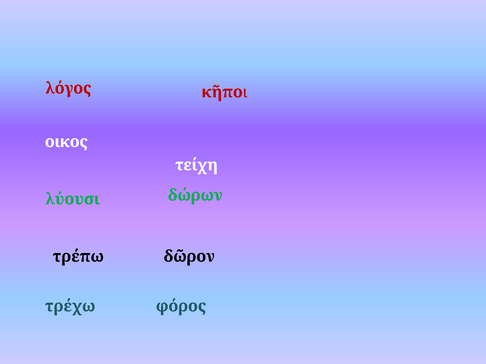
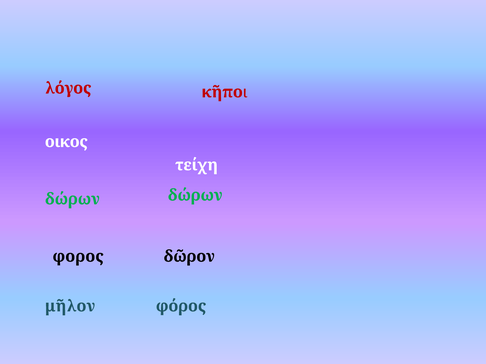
λύουσι: λύουσι -> δώρων (72, 199)
τρέπω: τρέπω -> φορος (78, 257)
τρέχω: τρέχω -> μῆλον (70, 306)
